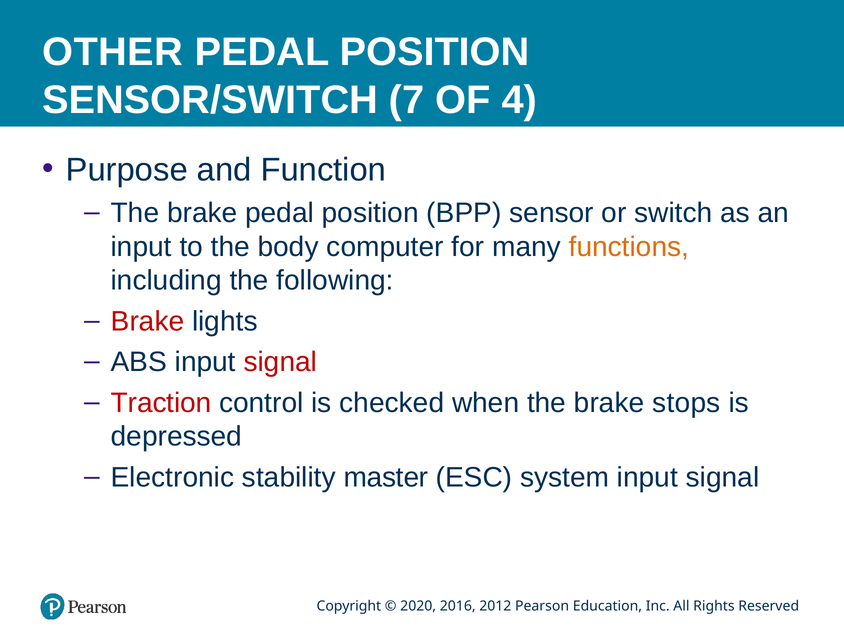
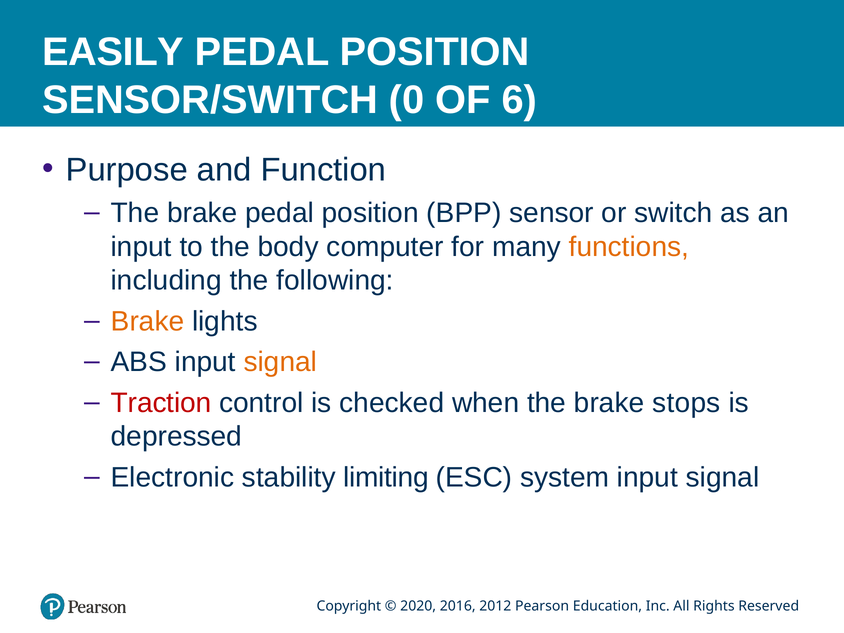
OTHER: OTHER -> EASILY (113, 52)
7: 7 -> 0 (407, 100)
4: 4 -> 6 (519, 100)
Brake colour: red -> orange (148, 321)
signal colour: red -> orange (280, 362)
master: master -> limiting (386, 478)
